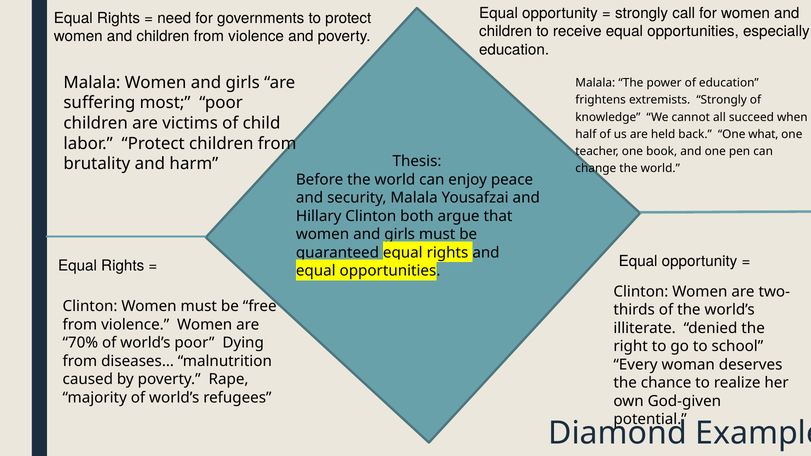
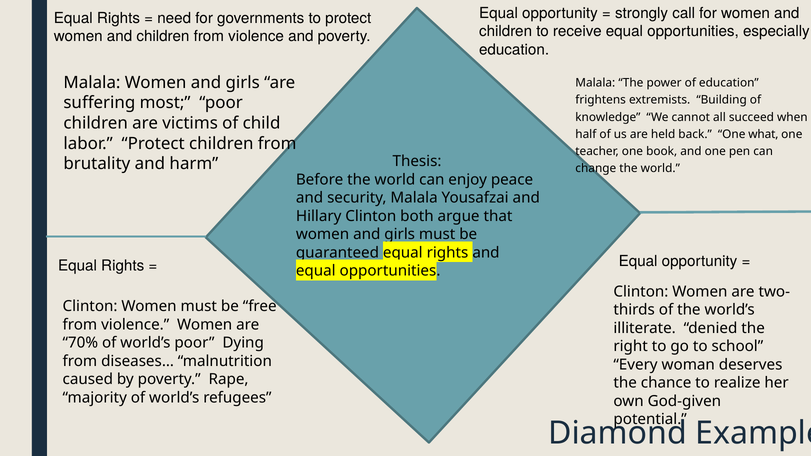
extremists Strongly: Strongly -> Building (722, 100)
